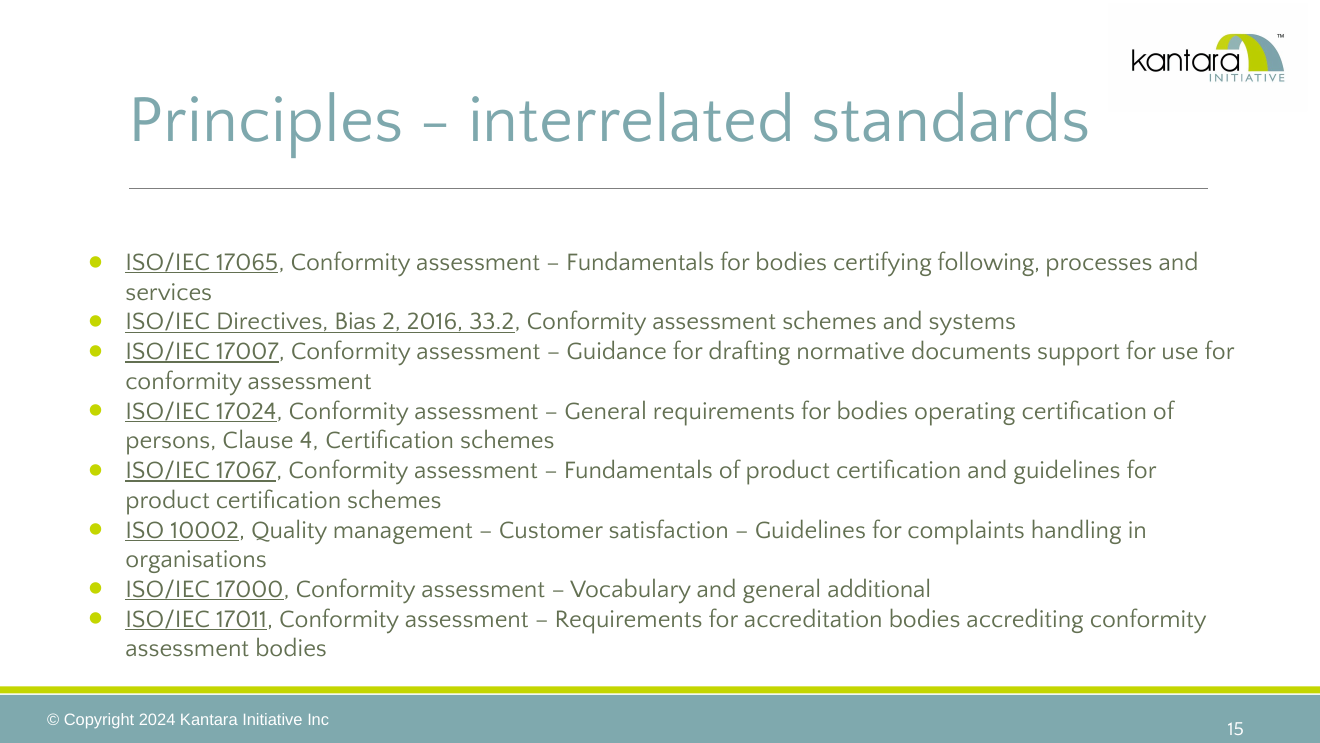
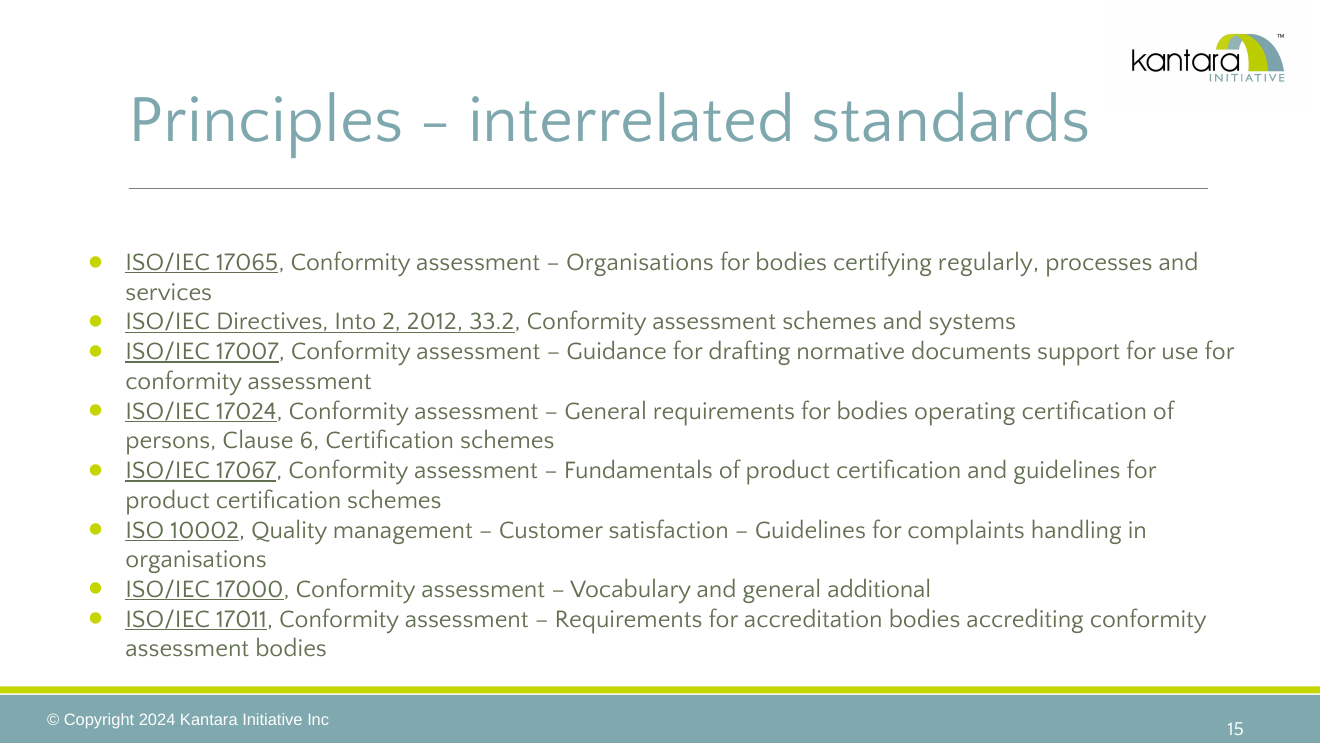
Fundamentals: Fundamentals -> Organisations (640, 262)
following: following -> regularly (989, 262)
Bias: Bias -> Into (355, 322)
2016: 2016 -> 2012 (435, 322)
4: 4 -> 6 (309, 440)
